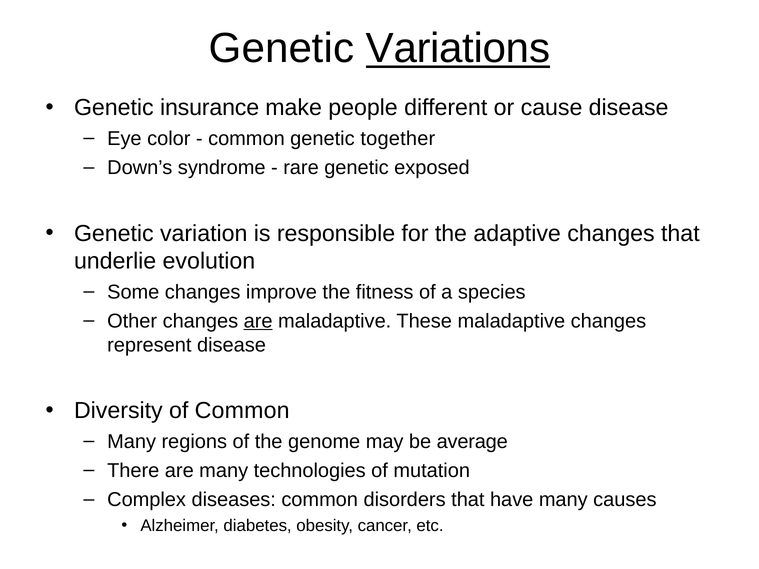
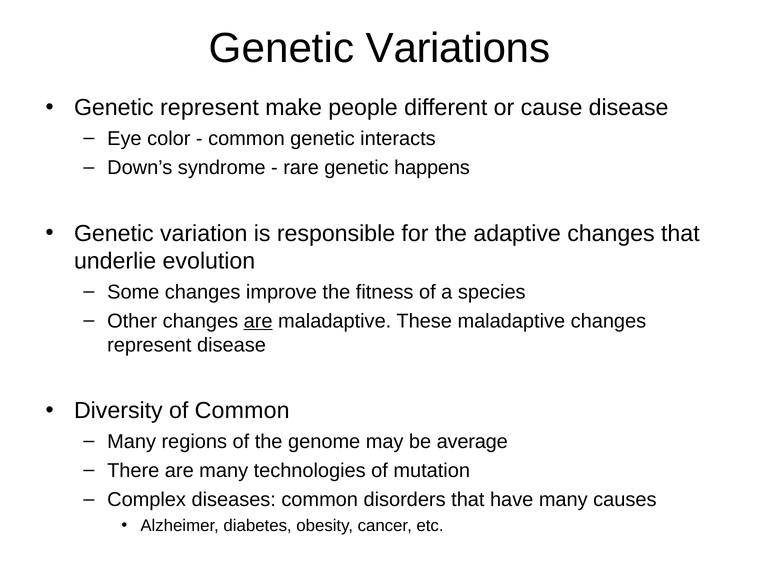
Variations underline: present -> none (458, 48)
Genetic insurance: insurance -> represent (209, 108)
together: together -> interacts (398, 139)
exposed: exposed -> happens (432, 168)
